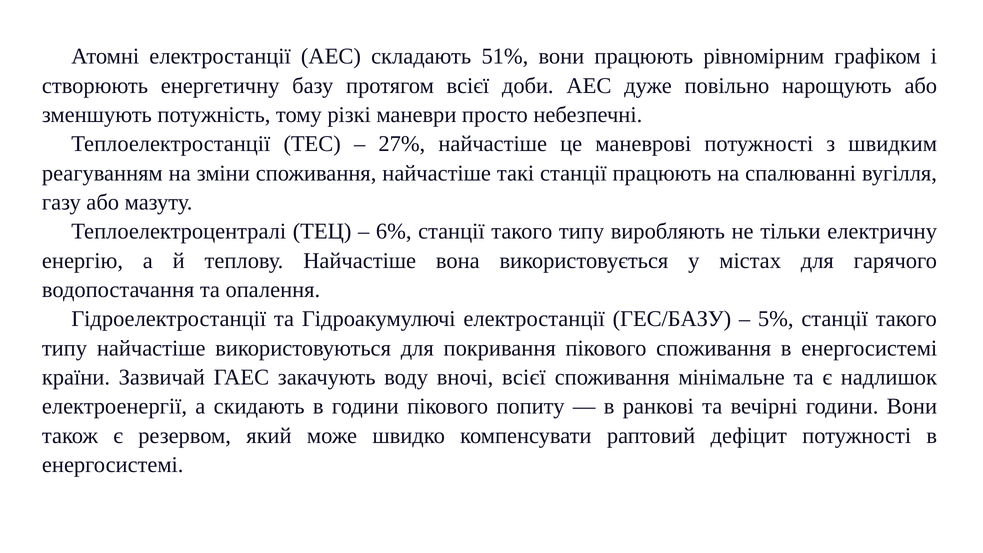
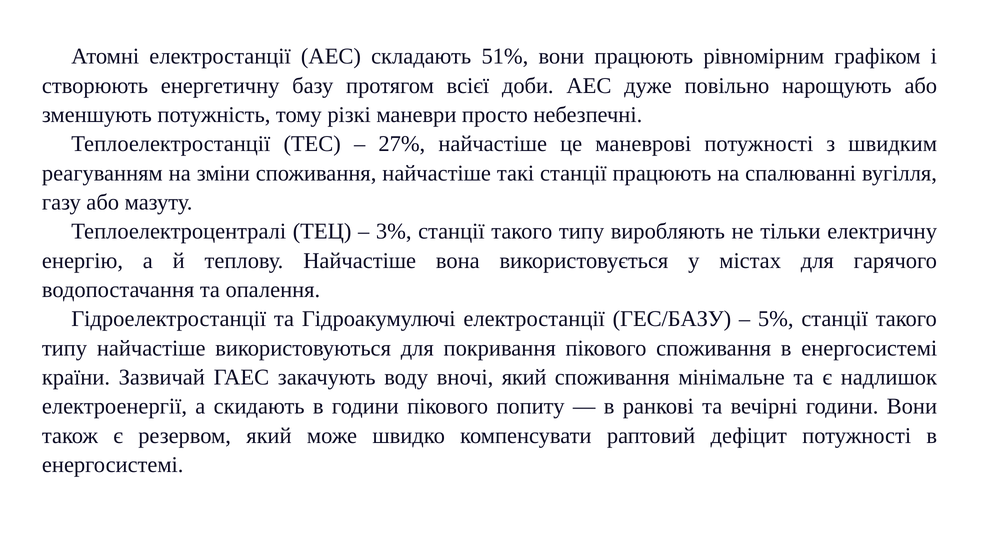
6%: 6% -> 3% (394, 231)
вночі всієї: всієї -> який (524, 377)
